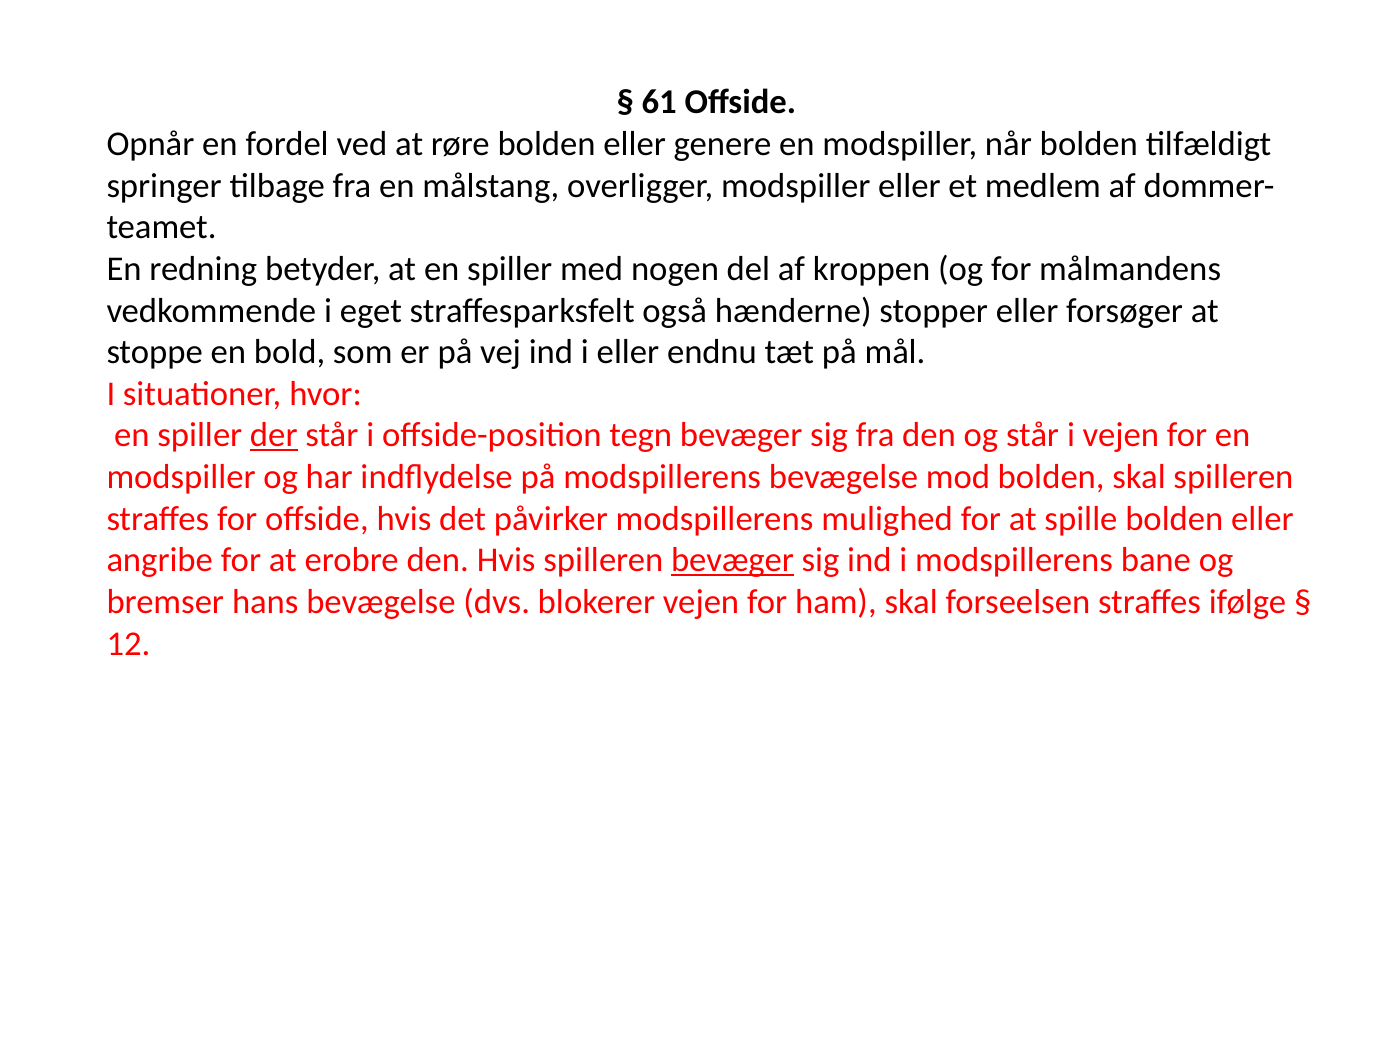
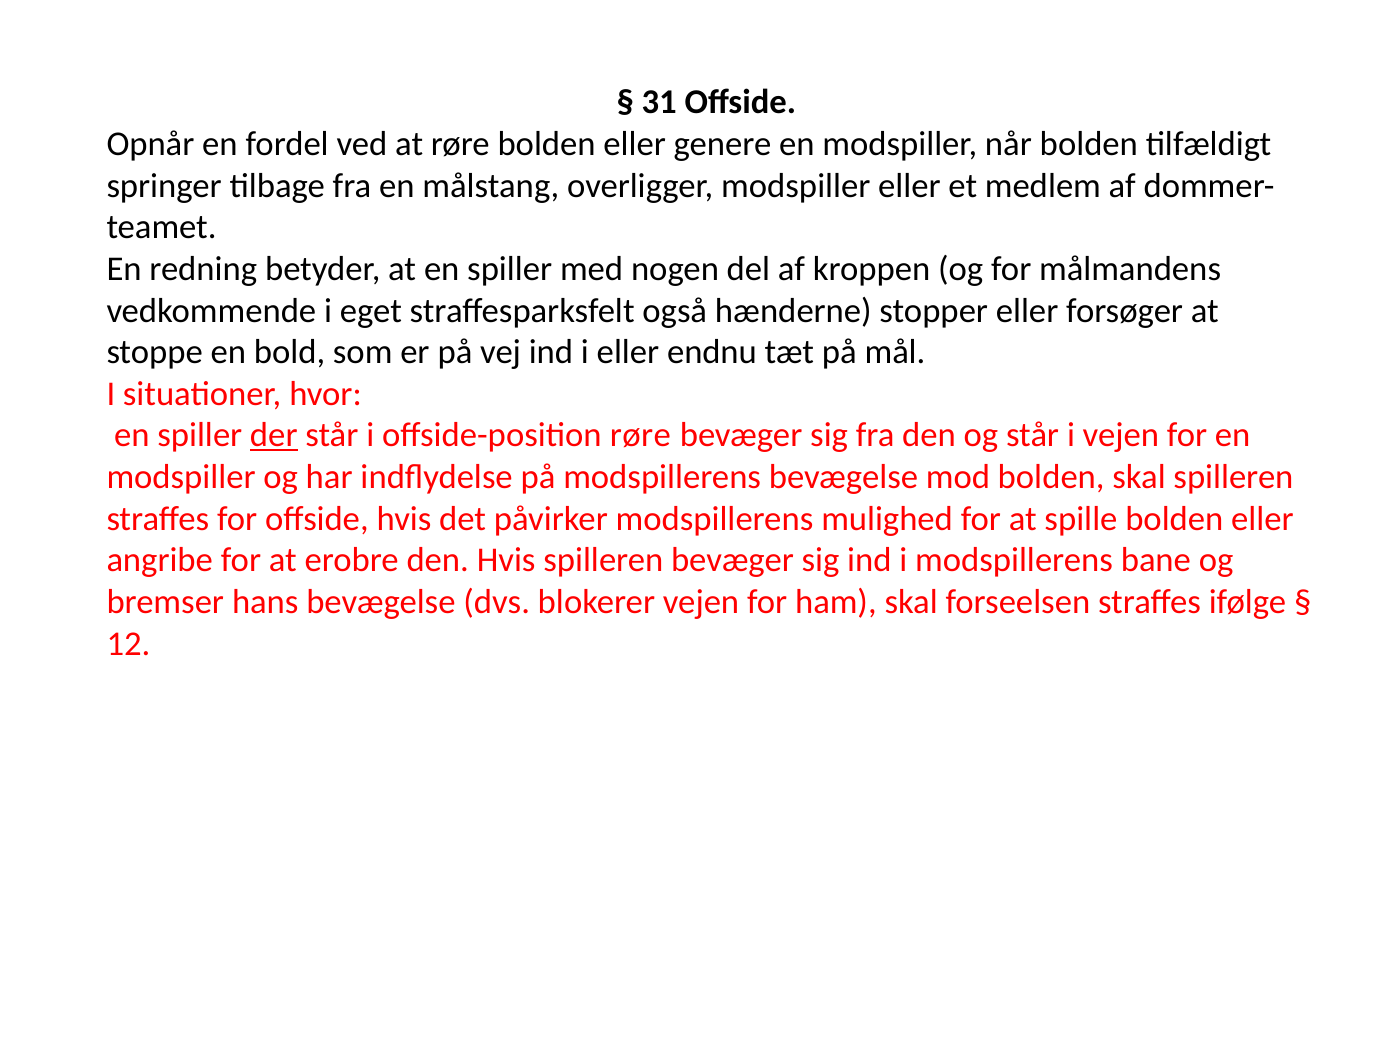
61: 61 -> 31 (659, 102)
offside-position tegn: tegn -> røre (640, 435)
bevæger underline: present -> none (732, 560)
